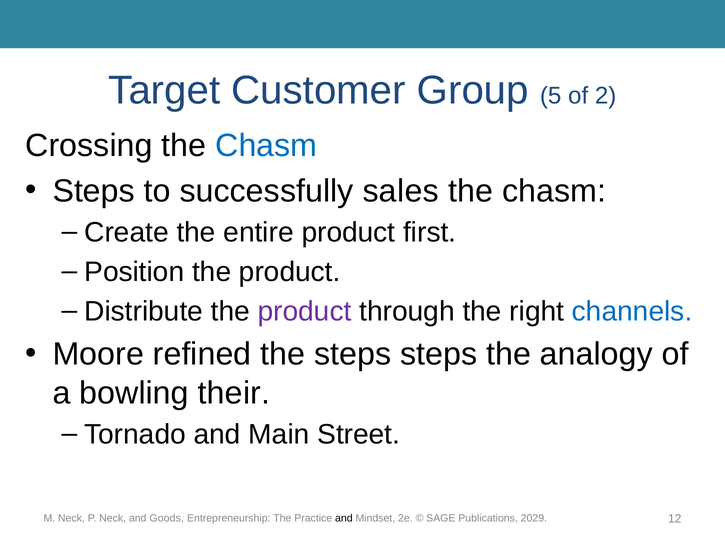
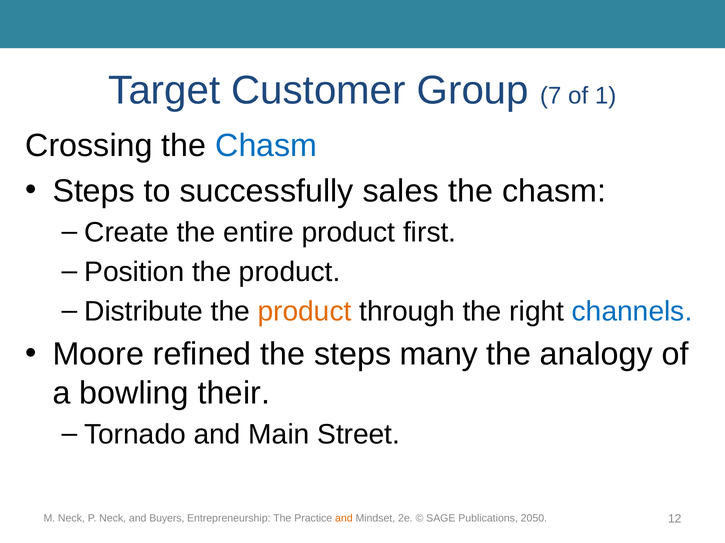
5: 5 -> 7 (551, 96)
2: 2 -> 1 (606, 96)
product colour: purple -> orange (305, 312)
steps steps: steps -> many (439, 355)
Goods: Goods -> Buyers (167, 519)
and colour: black -> orange (344, 519)
2029: 2029 -> 2050 (534, 519)
